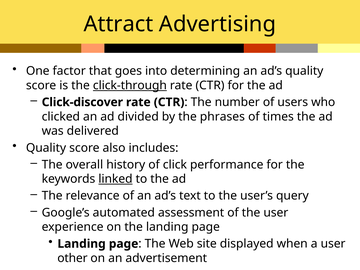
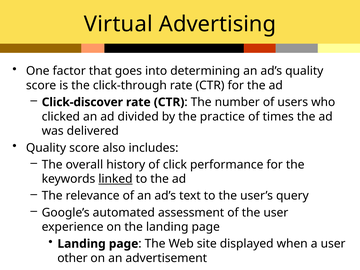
Attract: Attract -> Virtual (118, 24)
click-through underline: present -> none (130, 85)
phrases: phrases -> practice (222, 117)
